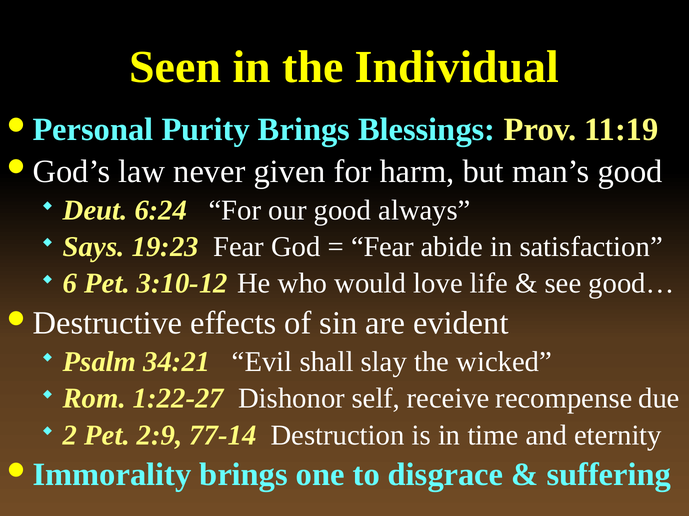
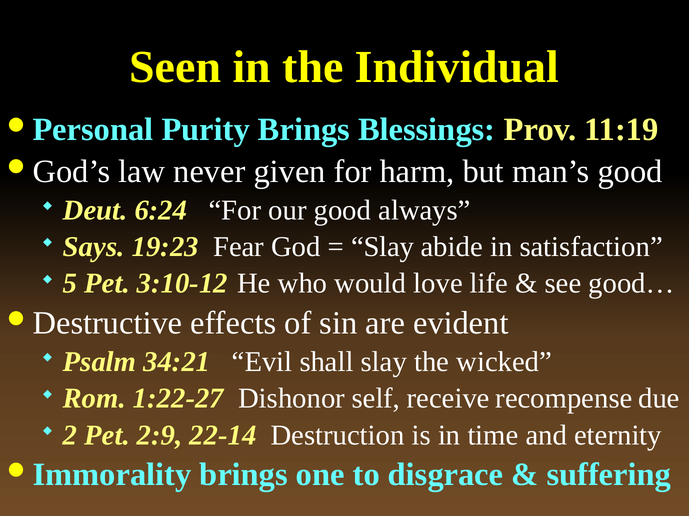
Fear: Fear -> Slay (383, 247)
6: 6 -> 5 (70, 284)
77-14: 77-14 -> 22-14 (223, 436)
